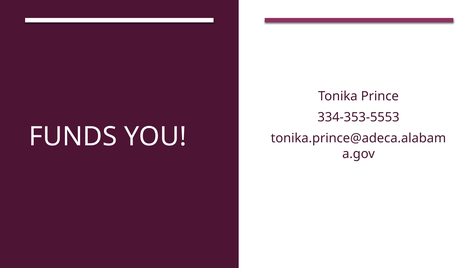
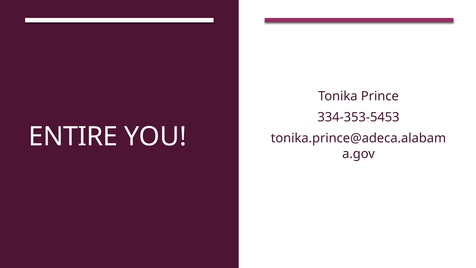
334-353-5553: 334-353-5553 -> 334-353-5453 (358, 117)
FUNDS: FUNDS -> ENTIRE (73, 136)
